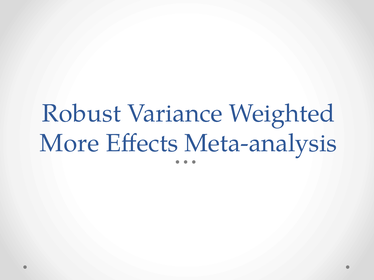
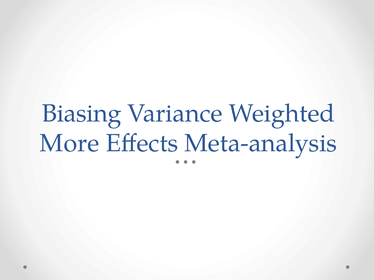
Robust: Robust -> Biasing (82, 114)
